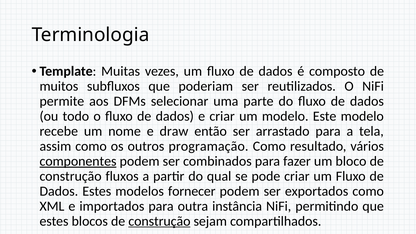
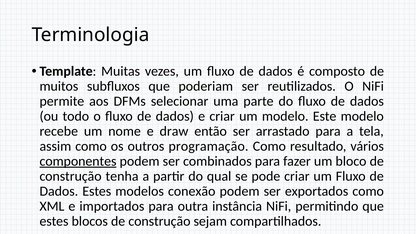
fluxos: fluxos -> tenha (122, 176)
fornecer: fornecer -> conexão (192, 191)
construção underline: present -> none (159, 221)
